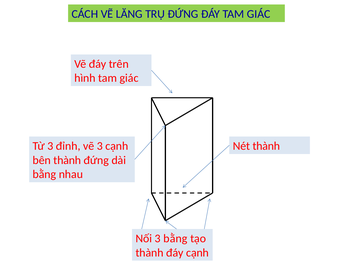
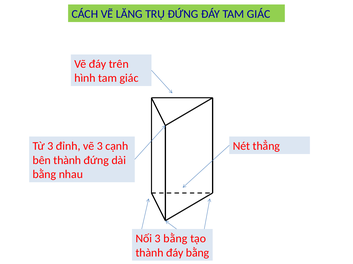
Nét thành: thành -> thẳng (266, 147)
đáy cạnh: cạnh -> bằng (198, 253)
